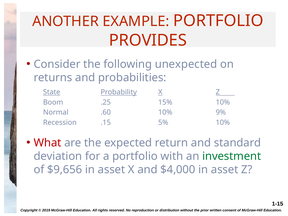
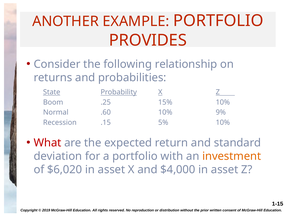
unexpected: unexpected -> relationship (186, 64)
investment colour: green -> orange (232, 156)
$9,656: $9,656 -> $6,020 (65, 170)
